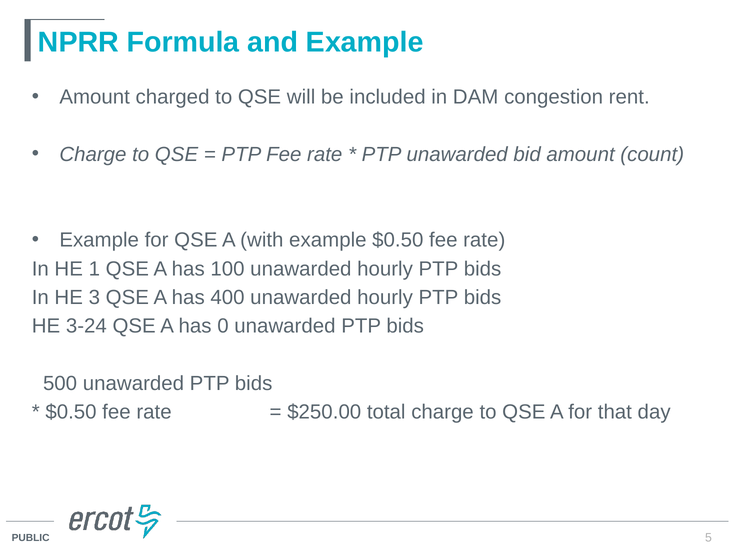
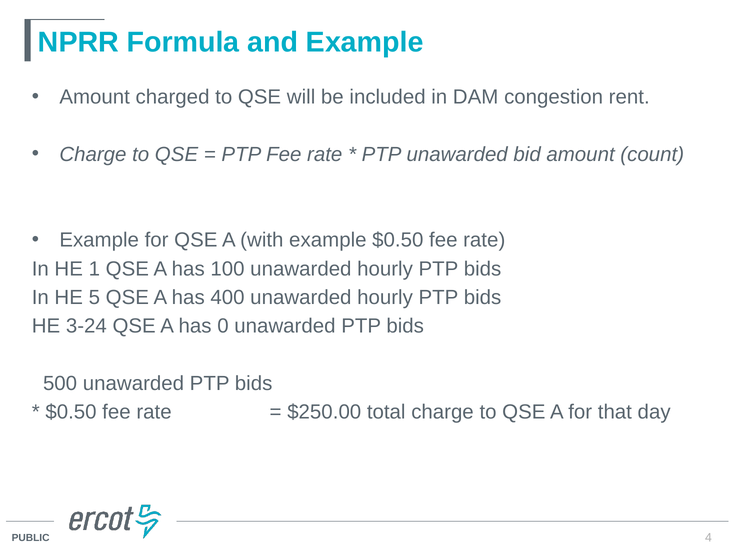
3: 3 -> 5 (94, 297)
5: 5 -> 4 (708, 538)
